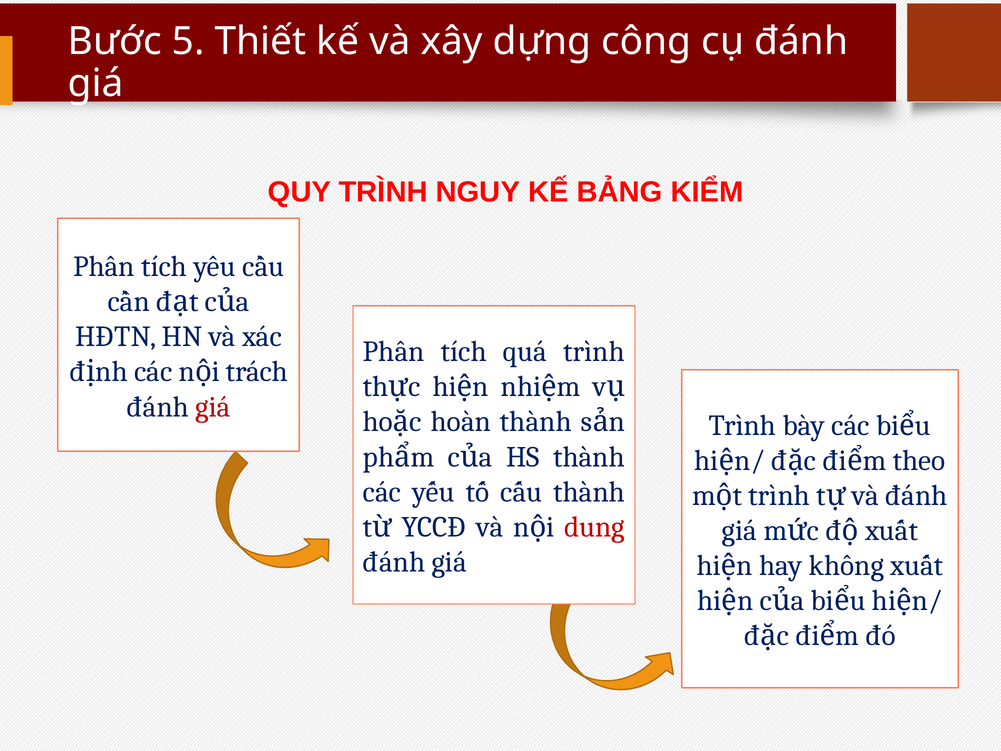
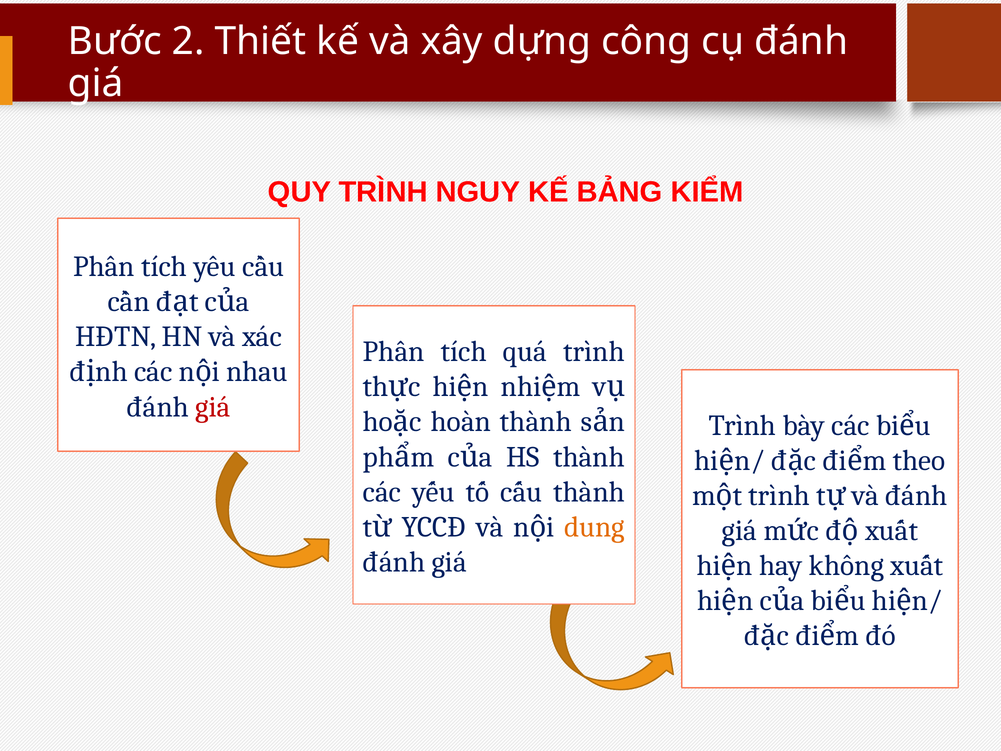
5: 5 -> 2 (188, 41)
trách: trách -> nhau (257, 372)
dung colour: red -> orange (595, 527)
